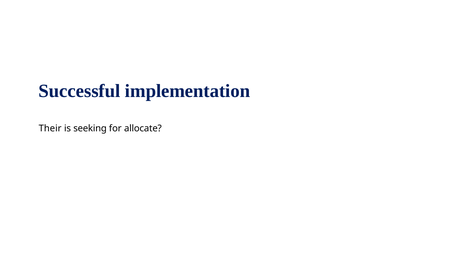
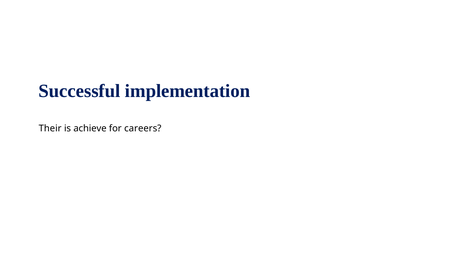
seeking: seeking -> achieve (90, 128)
allocate: allocate -> careers (143, 128)
